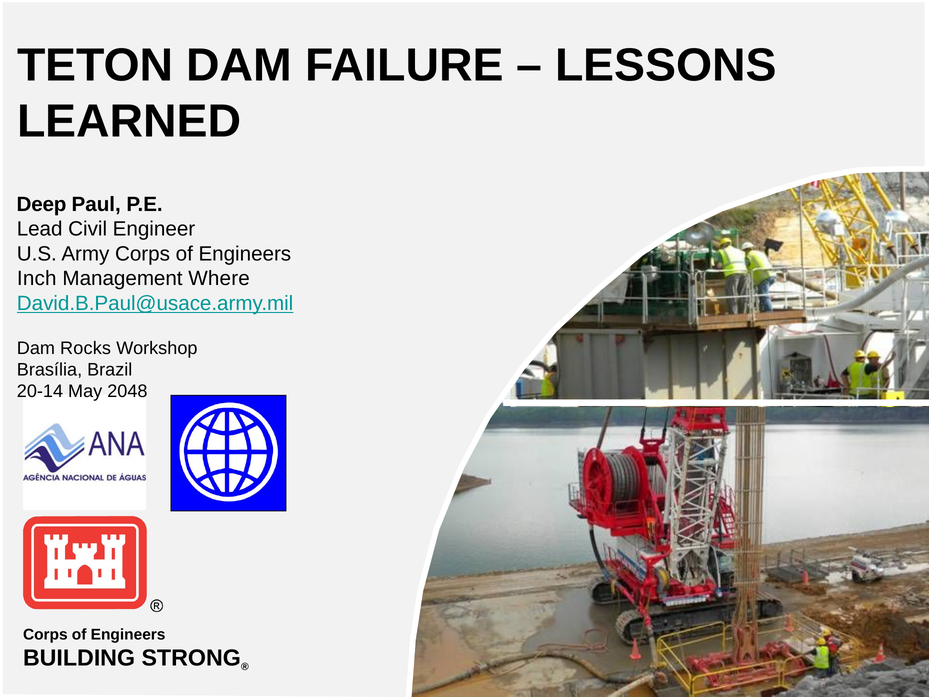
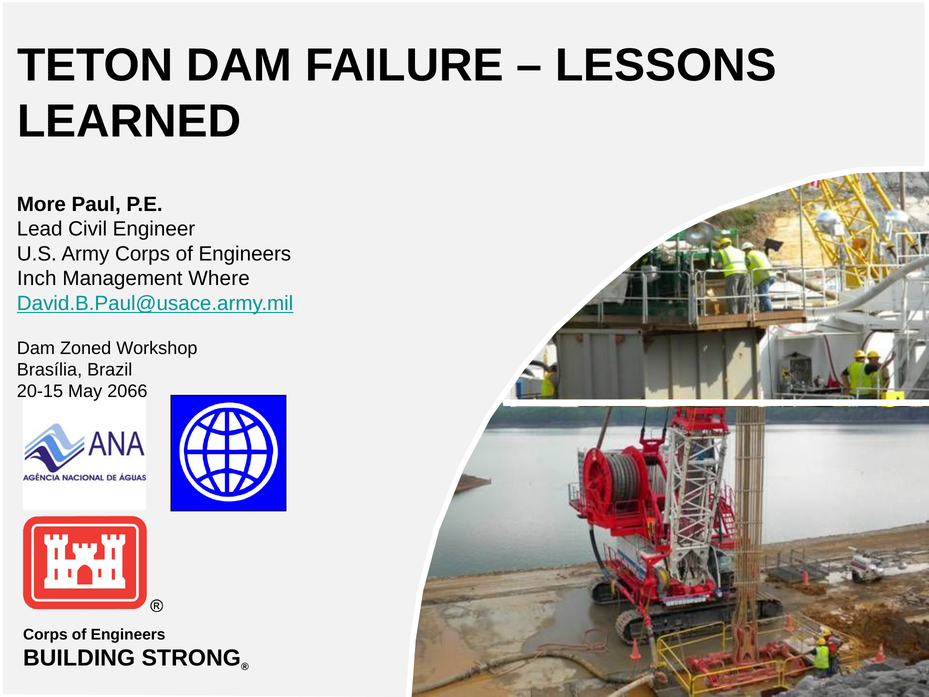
Deep: Deep -> More (41, 204)
Rocks: Rocks -> Zoned (86, 348)
20-14: 20-14 -> 20-15 (40, 391)
2048: 2048 -> 2066 (127, 391)
